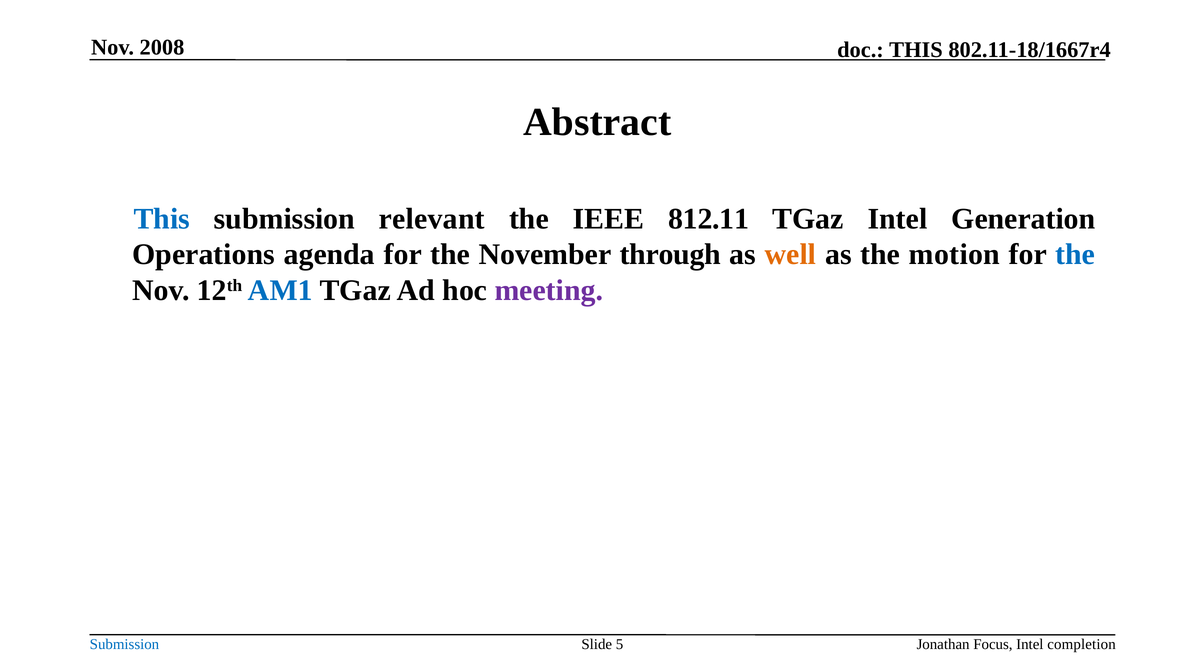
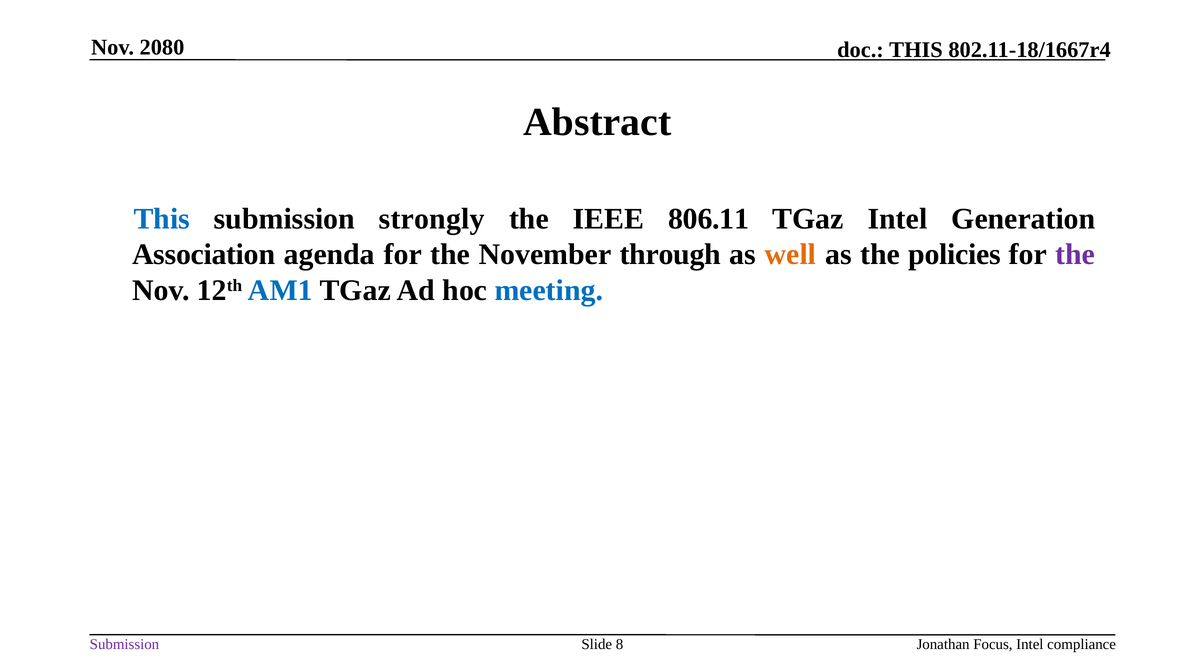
2008: 2008 -> 2080 (162, 48)
relevant: relevant -> strongly (432, 219)
812.11: 812.11 -> 806.11 (709, 219)
Operations: Operations -> Association (204, 255)
motion: motion -> policies (955, 255)
the colour: blue -> purple (1075, 255)
meeting colour: purple -> blue (549, 290)
Submission colour: blue -> purple (124, 645)
5: 5 -> 8 (620, 645)
completion: completion -> compliance (1082, 645)
